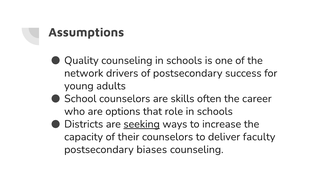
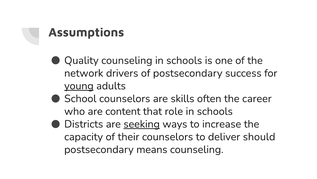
young underline: none -> present (79, 86)
options: options -> content (123, 111)
faculty: faculty -> should (259, 136)
biases: biases -> means (152, 149)
